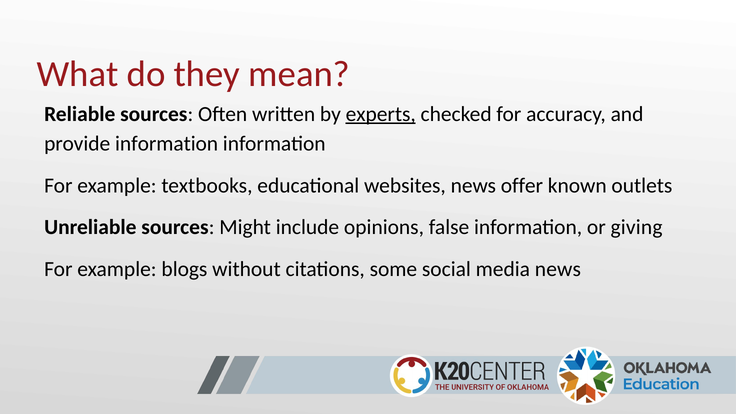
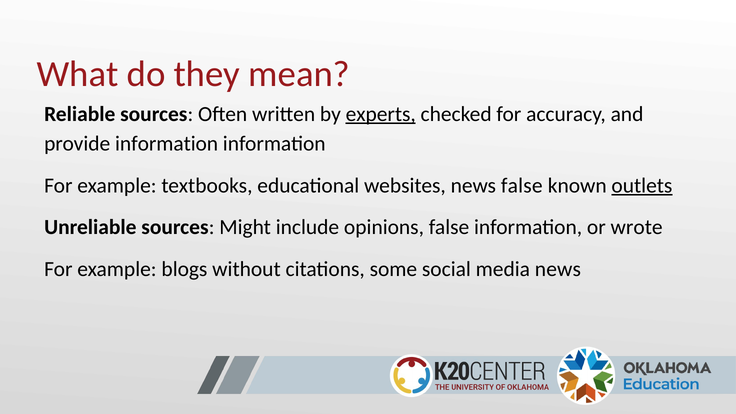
news offer: offer -> false (522, 185)
outlets underline: none -> present (642, 185)
giving: giving -> wrote (637, 227)
